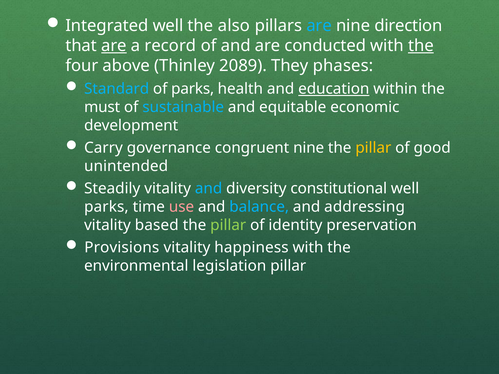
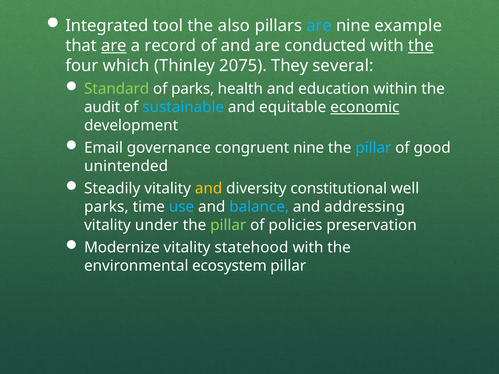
Integrated well: well -> tool (168, 26)
direction: direction -> example (408, 26)
above: above -> which (126, 66)
2089: 2089 -> 2075 (243, 66)
phases: phases -> several (343, 66)
Standard colour: light blue -> light green (117, 89)
education underline: present -> none (334, 89)
must: must -> audit (102, 107)
economic underline: none -> present (365, 107)
Carry: Carry -> Email (104, 148)
pillar colour: yellow -> light blue (373, 148)
and colour: light blue -> yellow (209, 189)
use colour: pink -> light blue (182, 207)
based: based -> under (157, 225)
identity: identity -> policies (295, 225)
Provisions: Provisions -> Modernize (122, 248)
happiness: happiness -> statehood (251, 248)
legislation: legislation -> ecosystem (229, 266)
